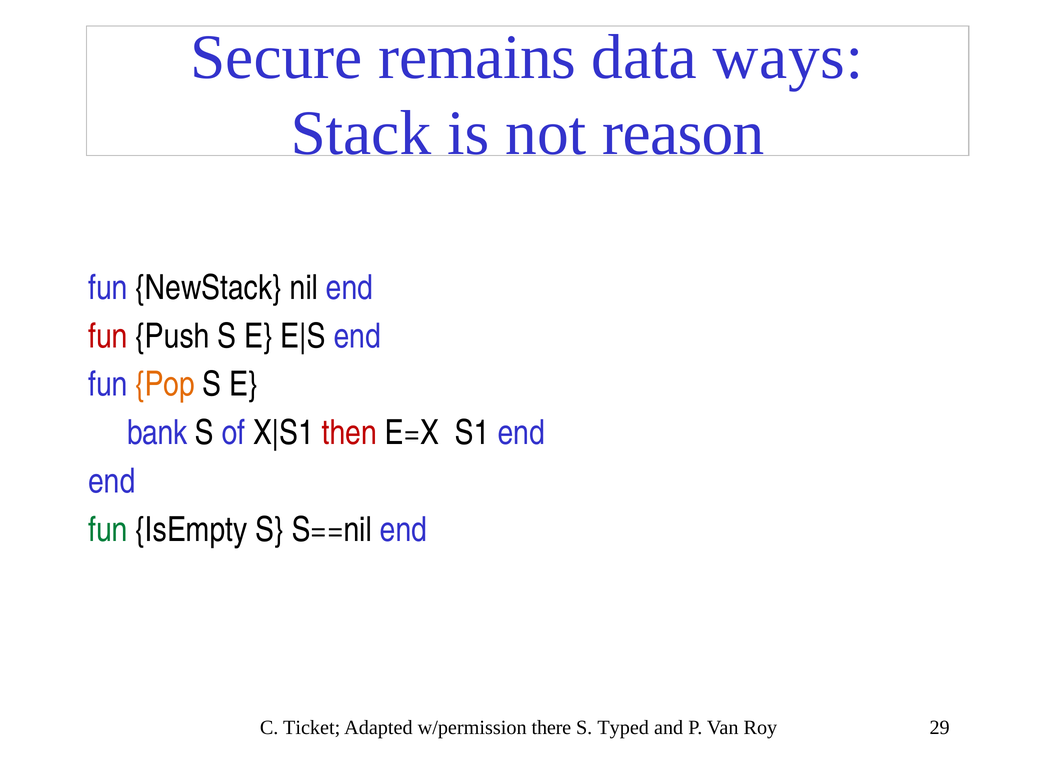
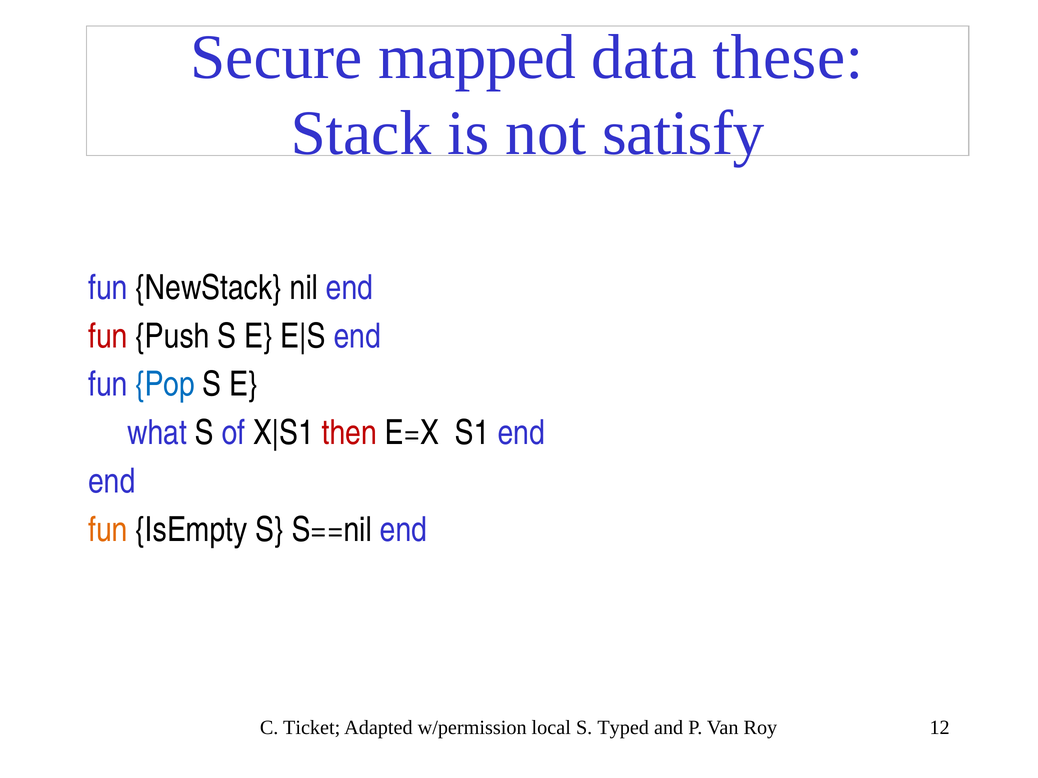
remains: remains -> mapped (477, 57)
ways: ways -> these (788, 57)
reason: reason -> satisfy (683, 133)
Pop colour: orange -> blue (165, 385)
bank: bank -> what (157, 433)
fun colour: green -> orange (108, 530)
there: there -> local (551, 728)
29: 29 -> 12 (940, 728)
